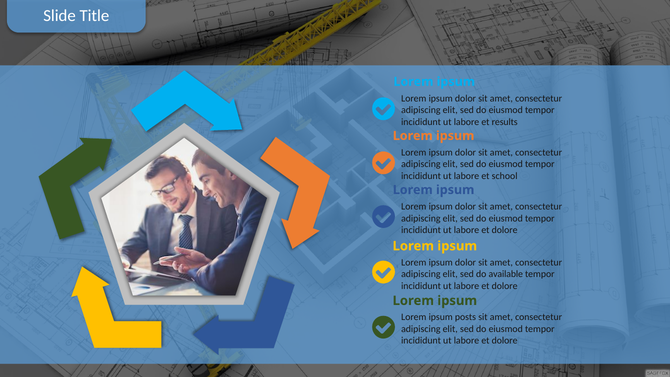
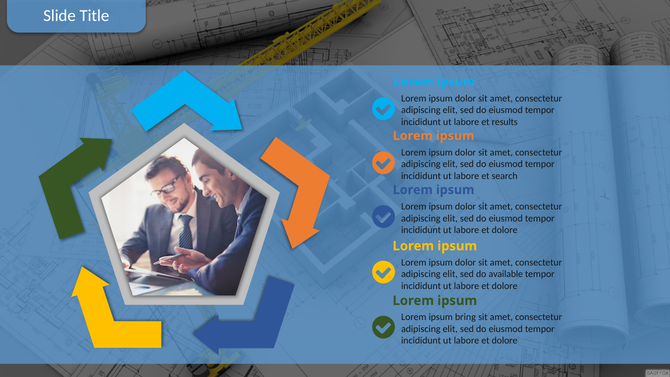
school: school -> search (505, 176)
posts: posts -> bring (465, 317)
